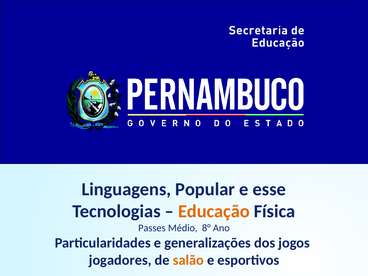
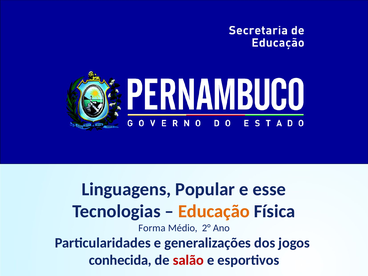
Passes: Passes -> Forma (152, 228)
8°: 8° -> 2° (206, 228)
jogadores: jogadores -> conhecida (120, 260)
salão colour: orange -> red (188, 260)
